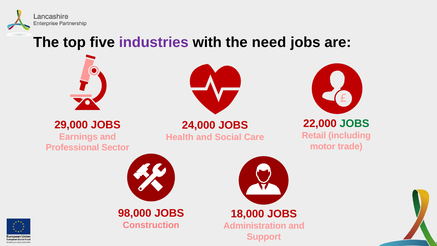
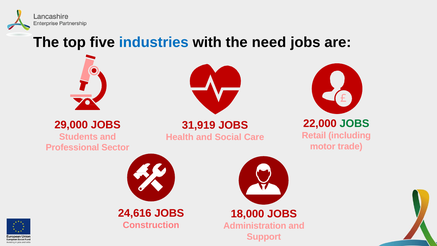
industries colour: purple -> blue (154, 42)
24,000: 24,000 -> 31,919 (199, 125)
Earnings: Earnings -> Students (78, 137)
98,000: 98,000 -> 24,616 (135, 213)
